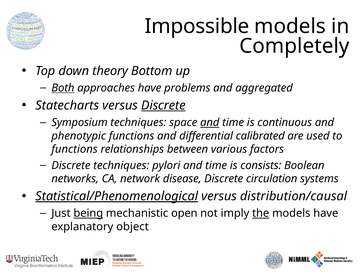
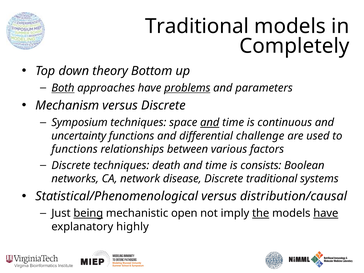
Impossible: Impossible -> Traditional (197, 26)
problems underline: none -> present (187, 88)
aggregated: aggregated -> parameters (264, 88)
Statecharts: Statecharts -> Mechanism (67, 106)
Discrete underline: present -> none (163, 106)
phenotypic: phenotypic -> uncertainty (79, 136)
calibrated: calibrated -> challenge (260, 136)
pylori: pylori -> death (166, 165)
Discrete circulation: circulation -> traditional (272, 179)
Statistical/Phenomenological underline: present -> none (117, 196)
have underline: none -> present (326, 213)
object: object -> highly (133, 227)
